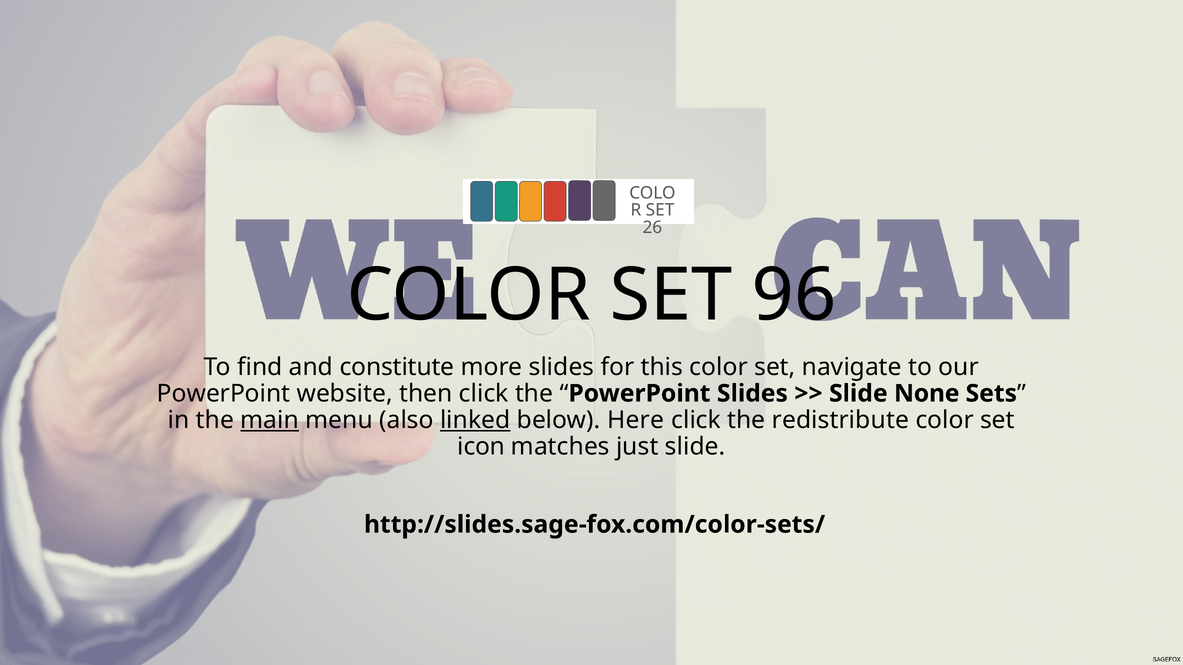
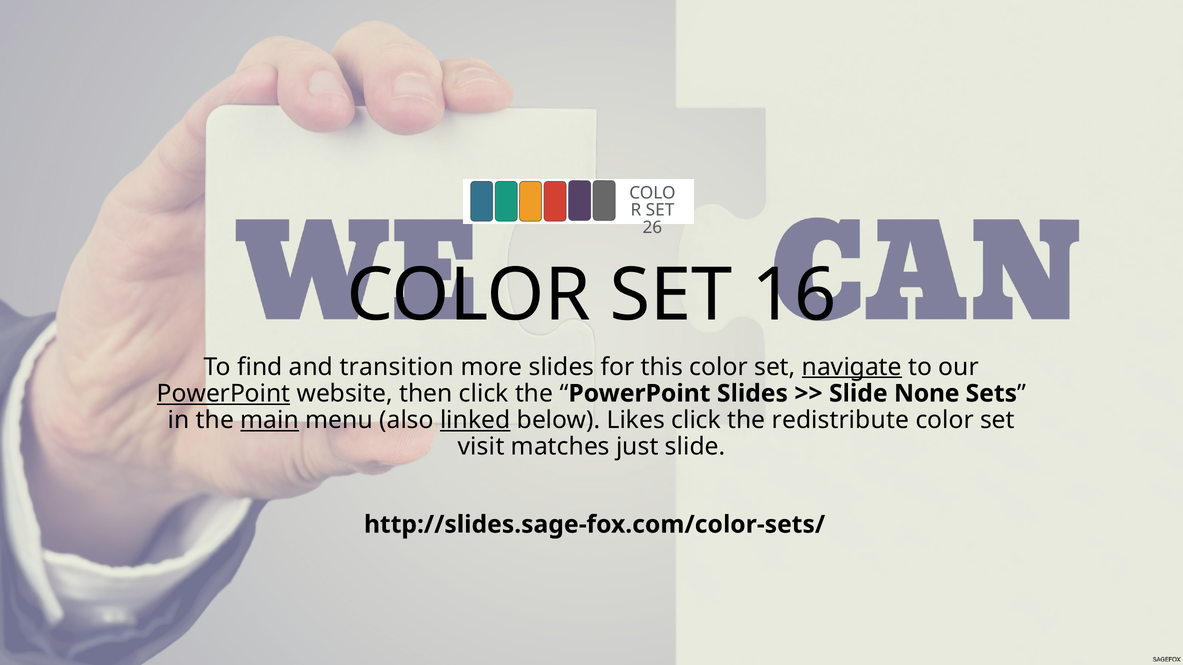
96: 96 -> 16 (794, 296)
constitute: constitute -> transition (397, 367)
navigate underline: none -> present (852, 367)
PowerPoint underline: none -> present (224, 394)
Here: Here -> Likes (636, 420)
icon: icon -> visit (481, 447)
